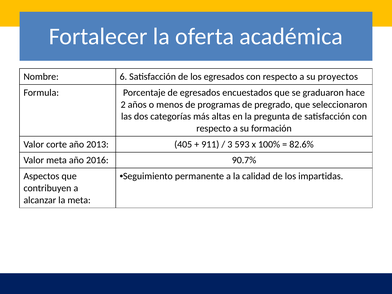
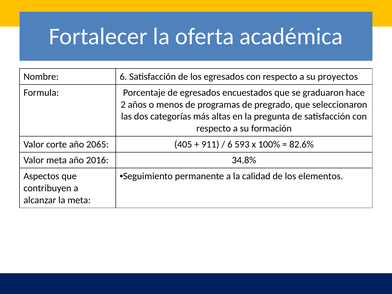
2013: 2013 -> 2065 (98, 144)
3: 3 -> 6 (230, 144)
90.7%: 90.7% -> 34.8% (244, 160)
impartidas: impartidas -> elementos (321, 176)
